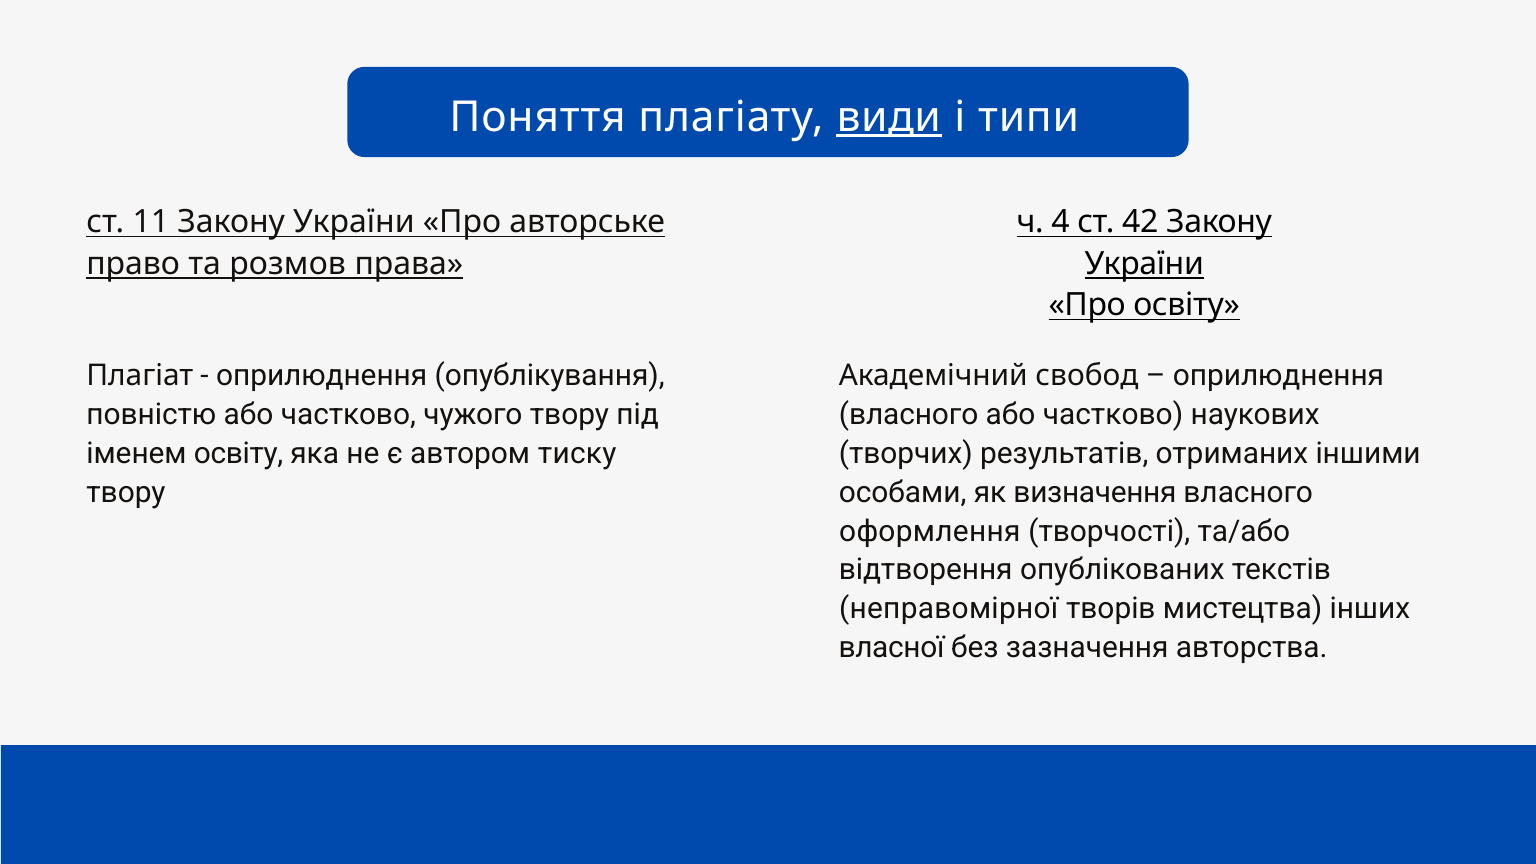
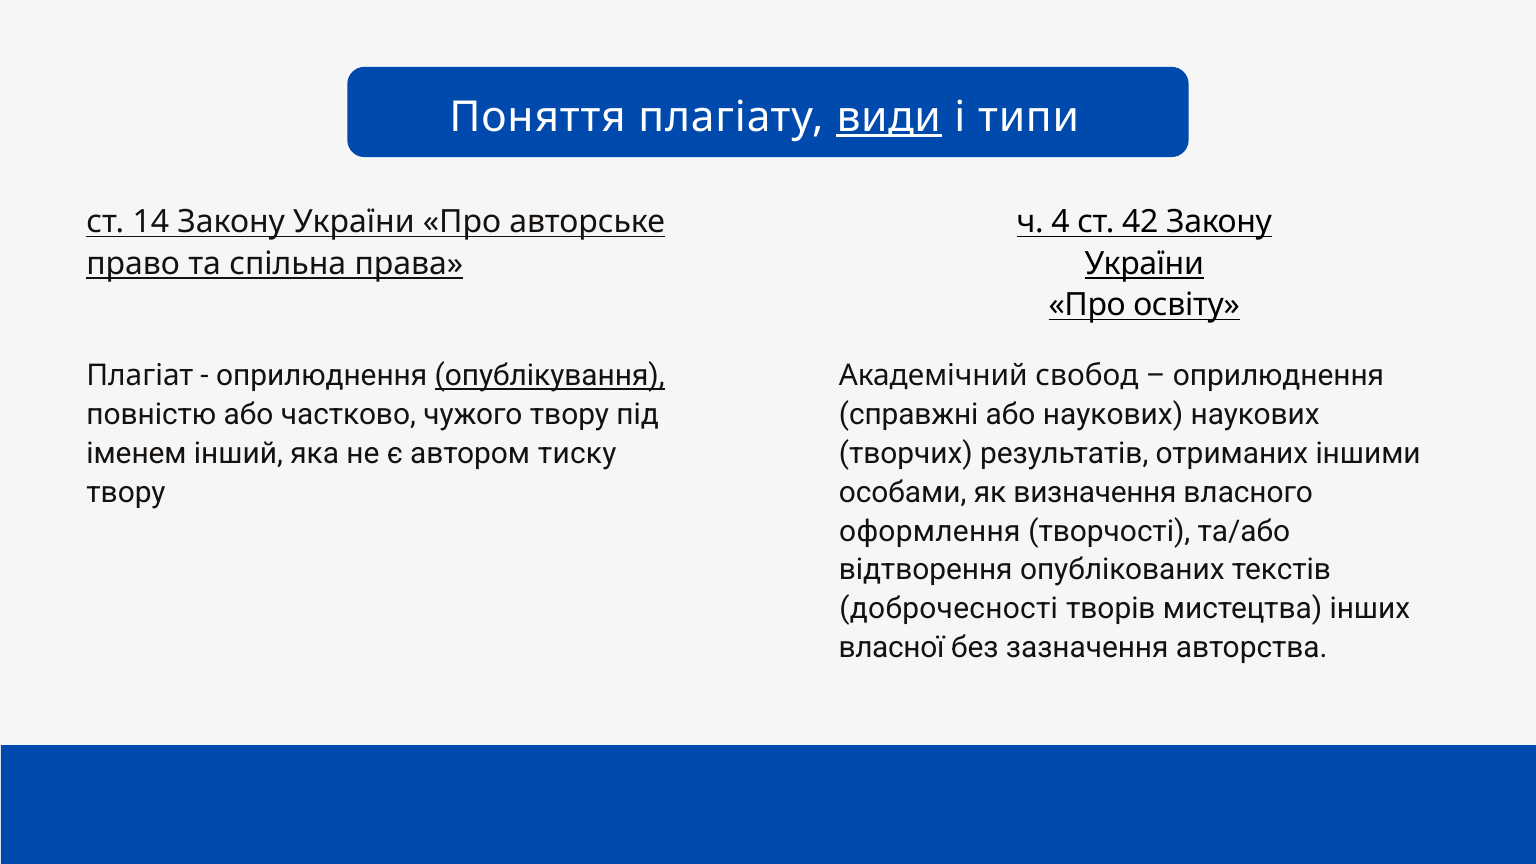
11: 11 -> 14 (151, 222)
розмов: розмов -> спільна (288, 264)
опублікування underline: none -> present (550, 376)
власного: власного -> справжні (909, 415)
частково: частково -> наукових (1113, 415)
іменем освіту: освіту -> інший (238, 454)
неправомірної: неправомірної -> доброчесності (949, 609)
